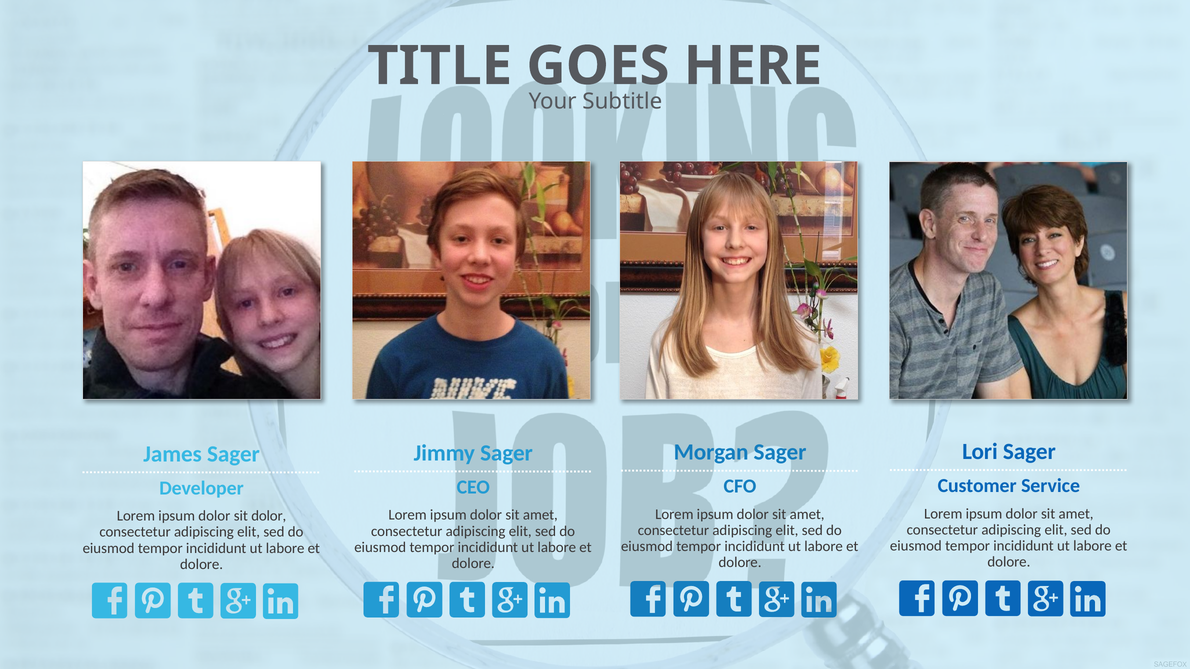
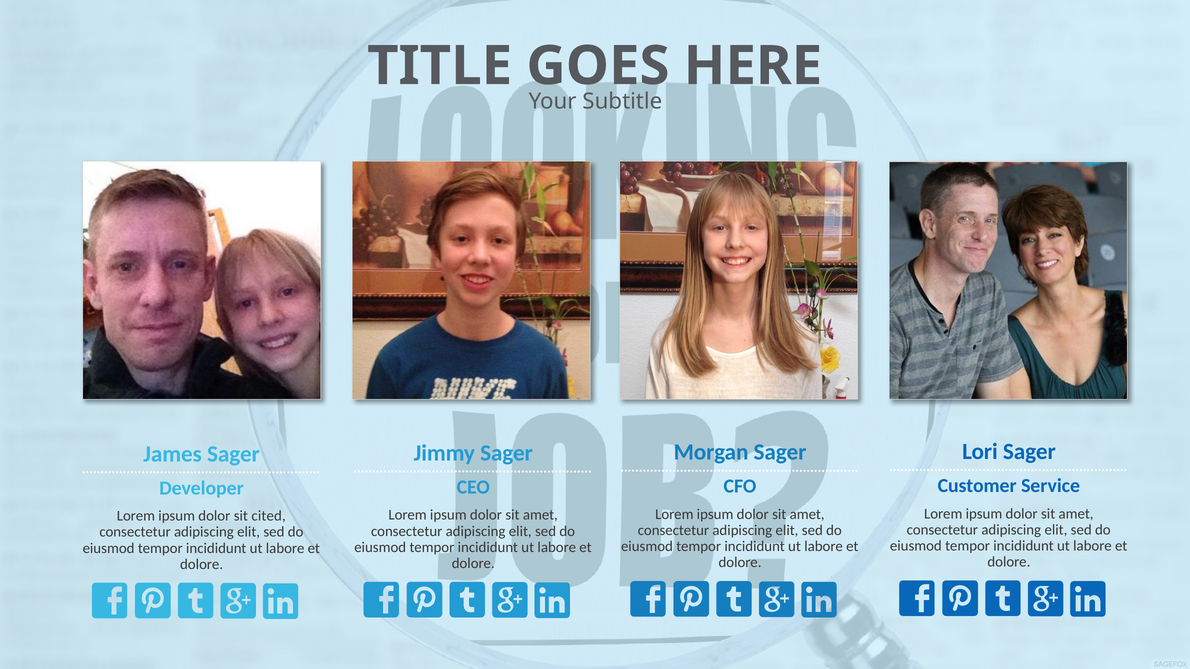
sit dolor: dolor -> cited (269, 516)
